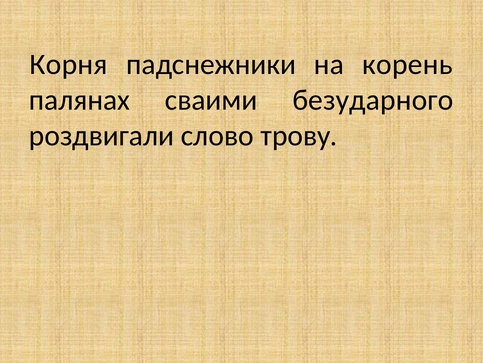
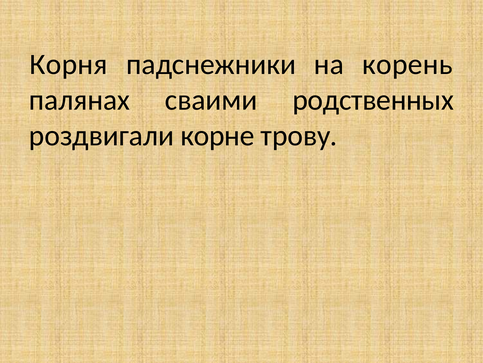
безударного: безударного -> родственных (373, 100)
слово: слово -> корне (217, 135)
